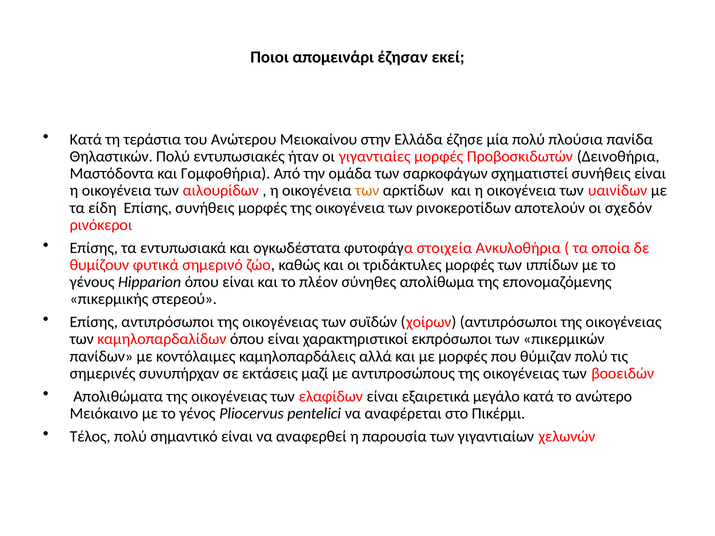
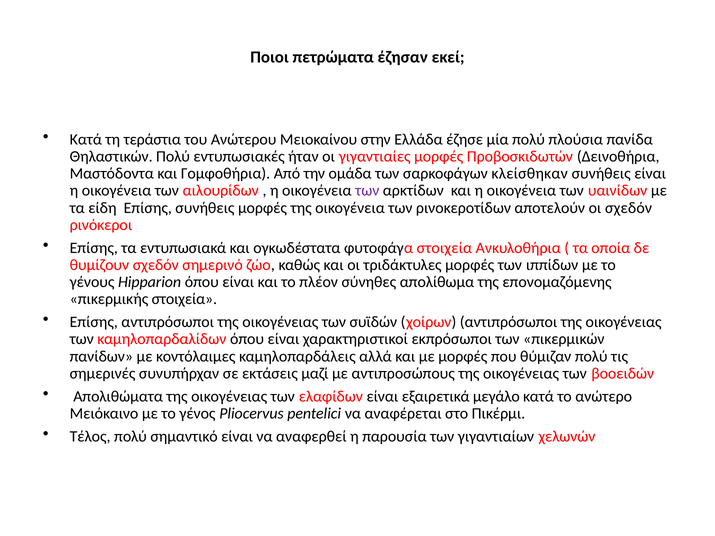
απομεινάρι: απομεινάρι -> πετρώματα (333, 57)
σχηματιστεί: σχηματιστεί -> κλείσθηκαν (530, 174)
των colour: orange -> purple (367, 191)
θυμίζουν φυτικά: φυτικά -> σχεδόν (156, 265)
πικερμικής στερεού: στερεού -> στοιχεία (184, 299)
